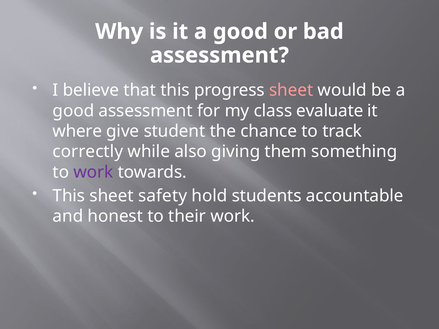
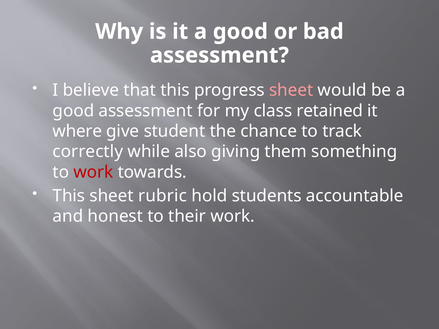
evaluate: evaluate -> retained (330, 111)
work colour: purple -> red (93, 172)
safety: safety -> rubric (163, 196)
